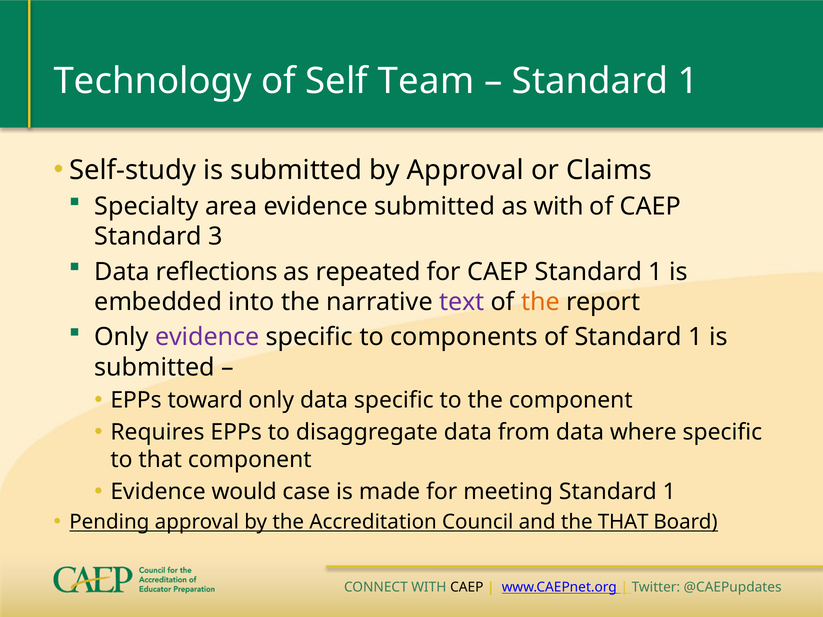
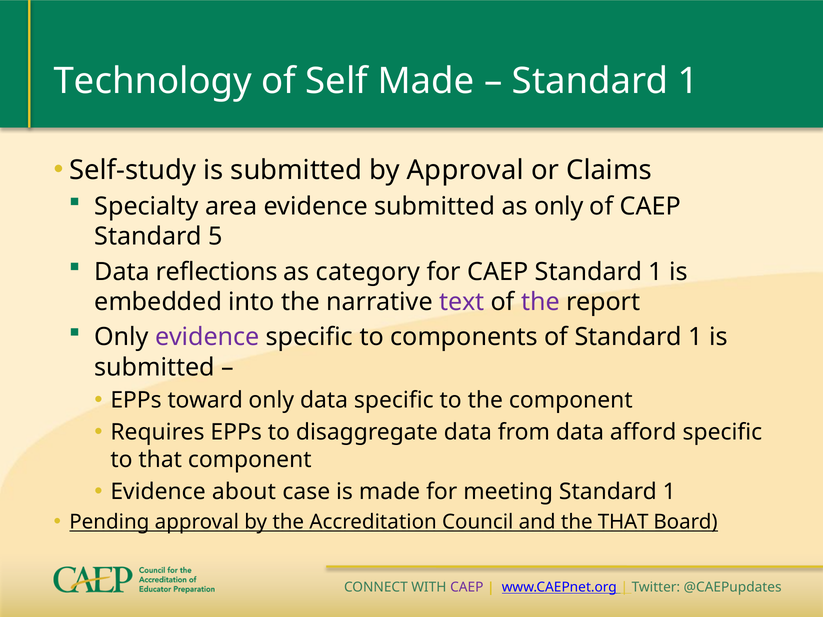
Self Team: Team -> Made (426, 81)
as with: with -> only (559, 207)
3: 3 -> 5 (215, 237)
repeated: repeated -> category (368, 272)
the colour: orange -> purple (540, 302)
where: where -> afford (643, 433)
would: would -> about (244, 492)
CAEP colour: black -> purple (467, 587)
